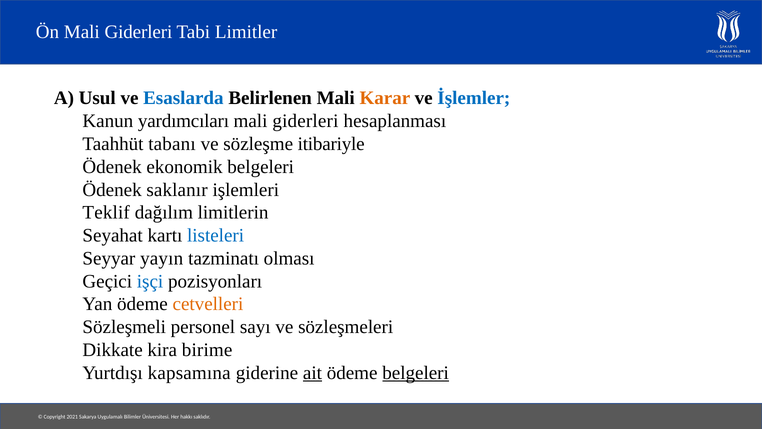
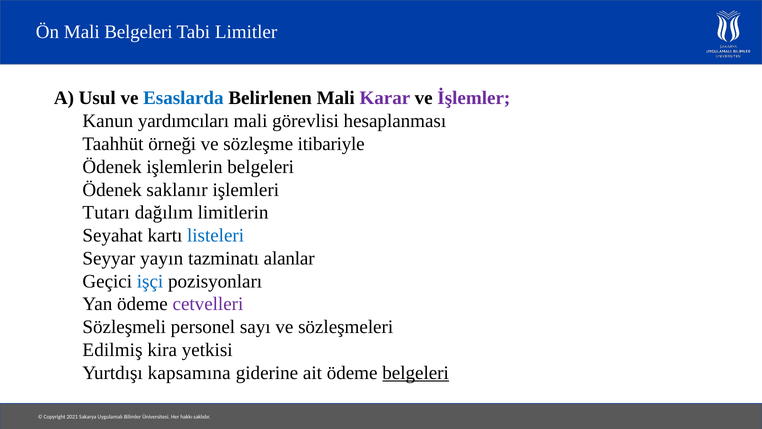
Ön Mali Giderleri: Giderleri -> Belgeleri (138, 32)
Karar colour: orange -> purple (385, 98)
İşlemler colour: blue -> purple (474, 98)
giderleri: giderleri -> görevlisi (306, 121)
tabanı: tabanı -> örneği (172, 144)
ekonomik: ekonomik -> işlemlerin (184, 167)
Teklif: Teklif -> Tutarı (106, 212)
olması: olması -> alanlar (289, 258)
cetvelleri colour: orange -> purple (208, 304)
Dikkate: Dikkate -> Edilmiş (113, 350)
birime: birime -> yetkisi (207, 350)
ait underline: present -> none (312, 372)
